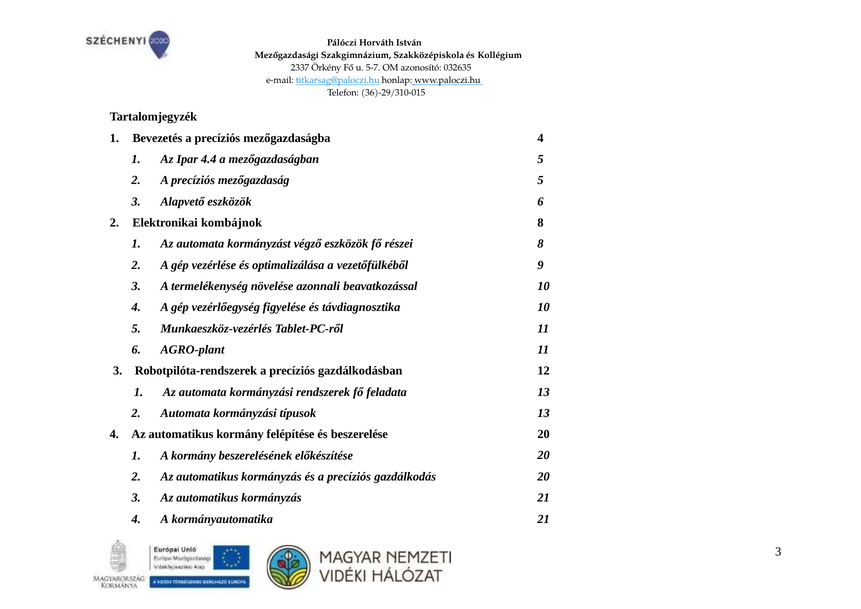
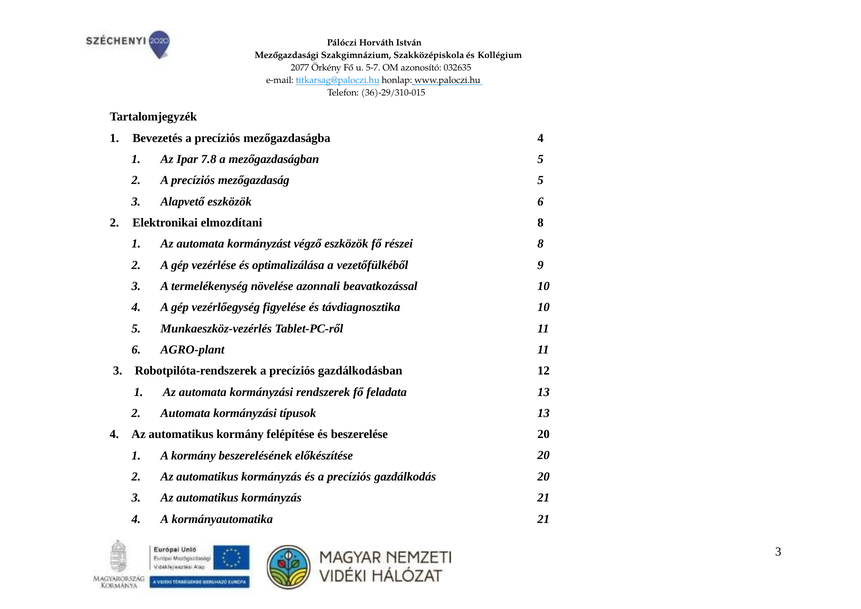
2337: 2337 -> 2077 (300, 68)
4.4: 4.4 -> 7.8 (209, 159)
kombájnok: kombájnok -> elmozdítani (232, 223)
